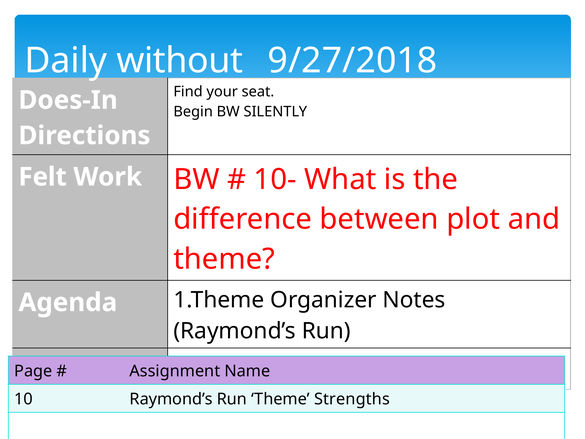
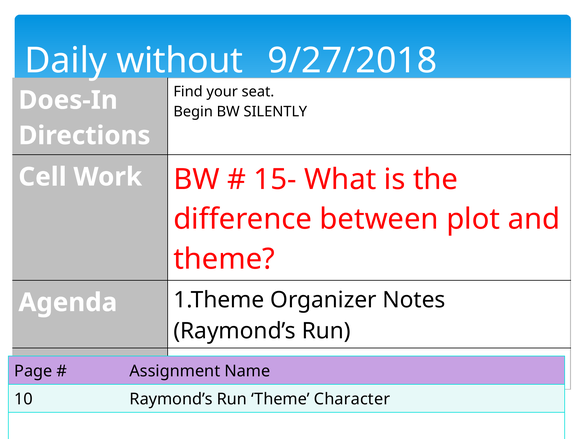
Felt: Felt -> Cell (42, 177)
10-: 10- -> 15- (275, 179)
Strengths: Strengths -> Character (352, 399)
